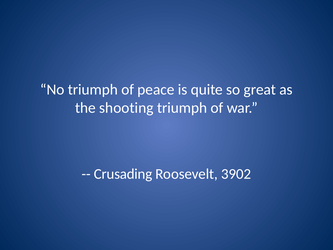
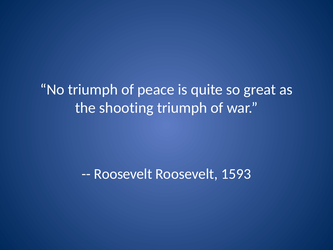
Crusading: Crusading -> Roosevelt (123, 174)
3902: 3902 -> 1593 (236, 174)
